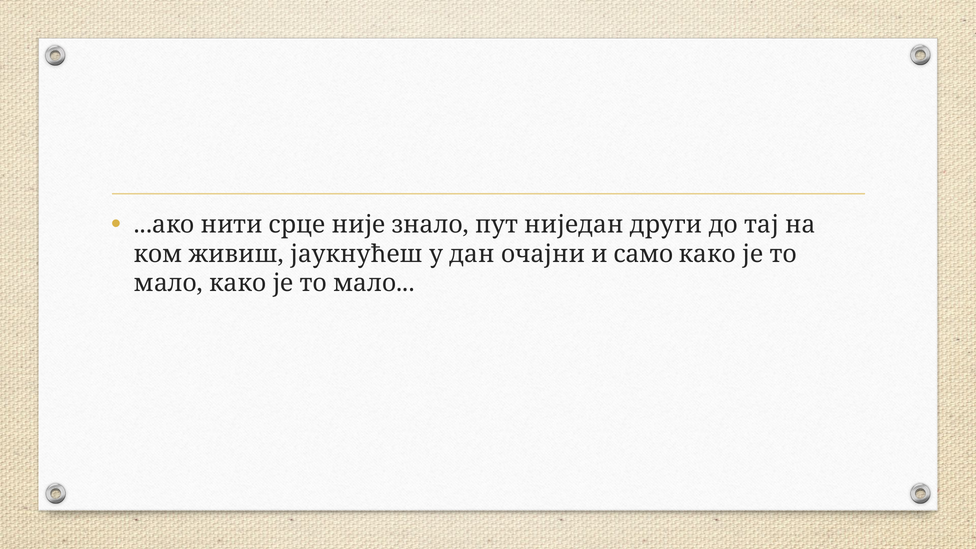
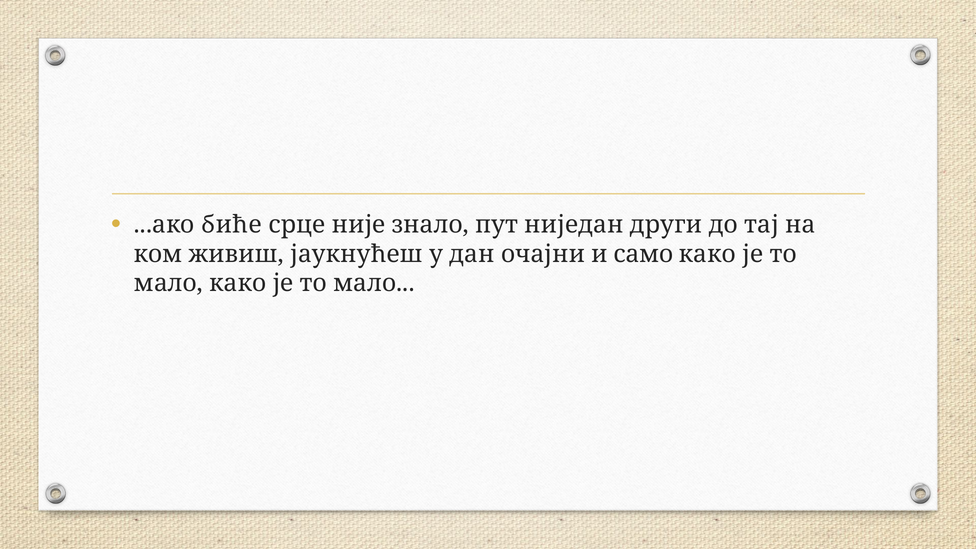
нити: нити -> биће (232, 225)
